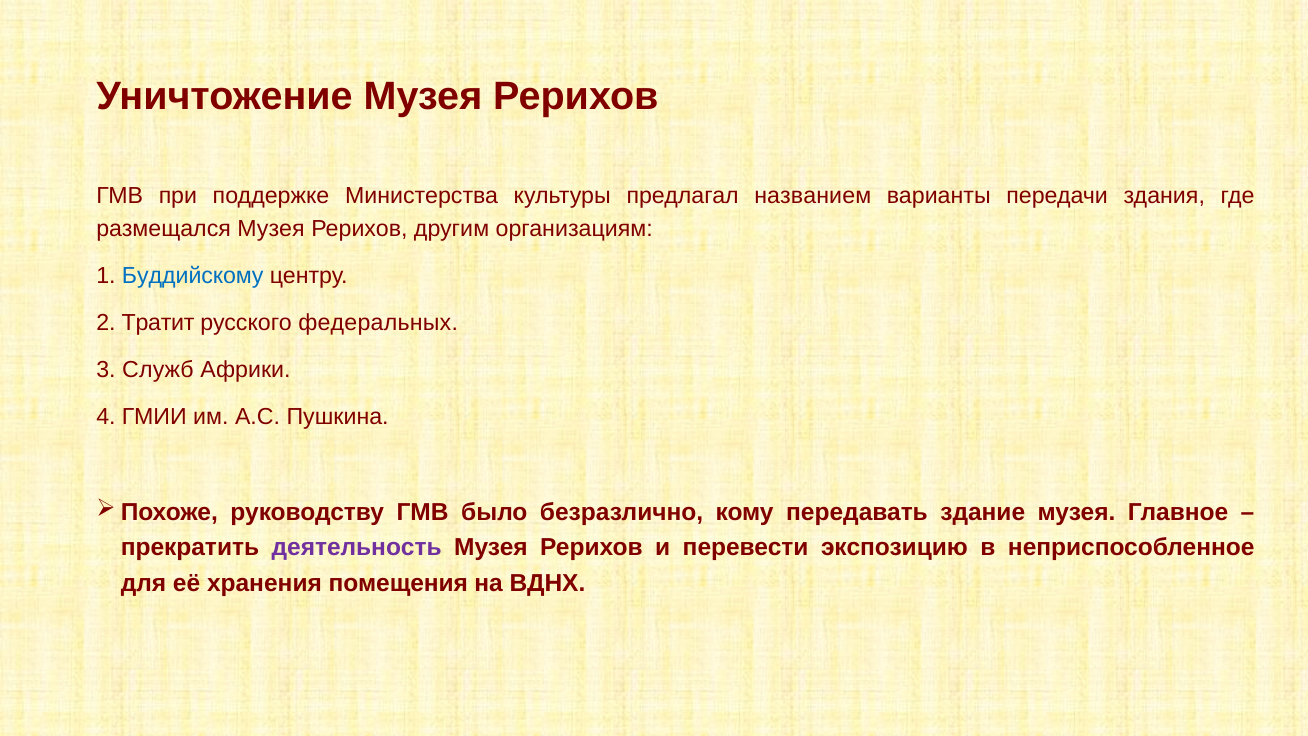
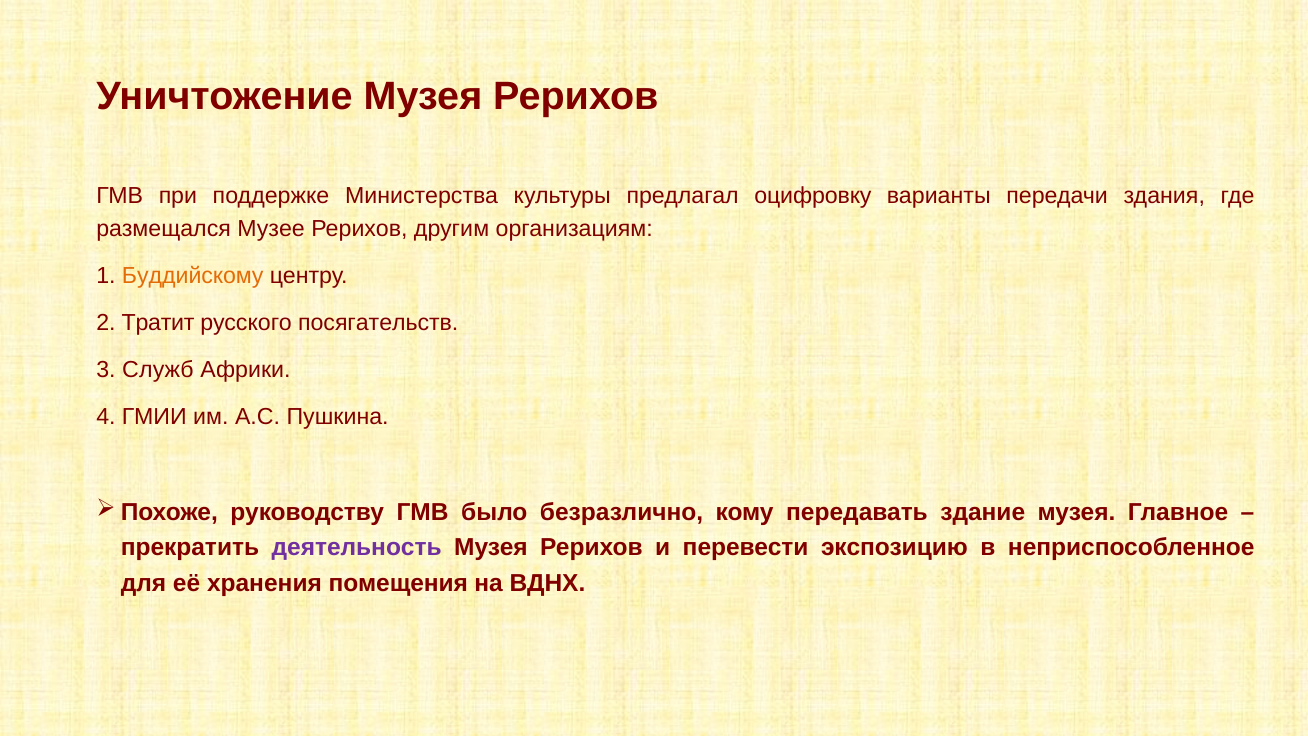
названием: названием -> оцифровку (813, 195)
размещался Музея: Музея -> Музее (271, 229)
Буддийскому colour: blue -> orange (193, 276)
федеральных: федеральных -> посягательств (378, 323)
